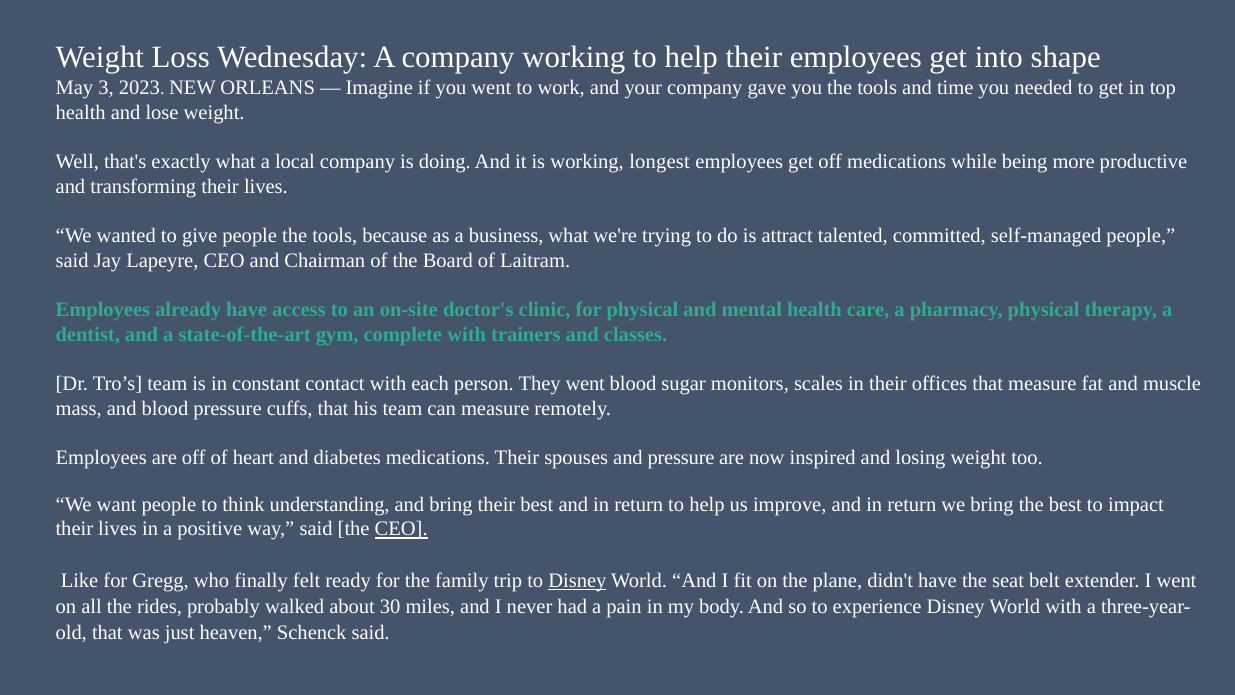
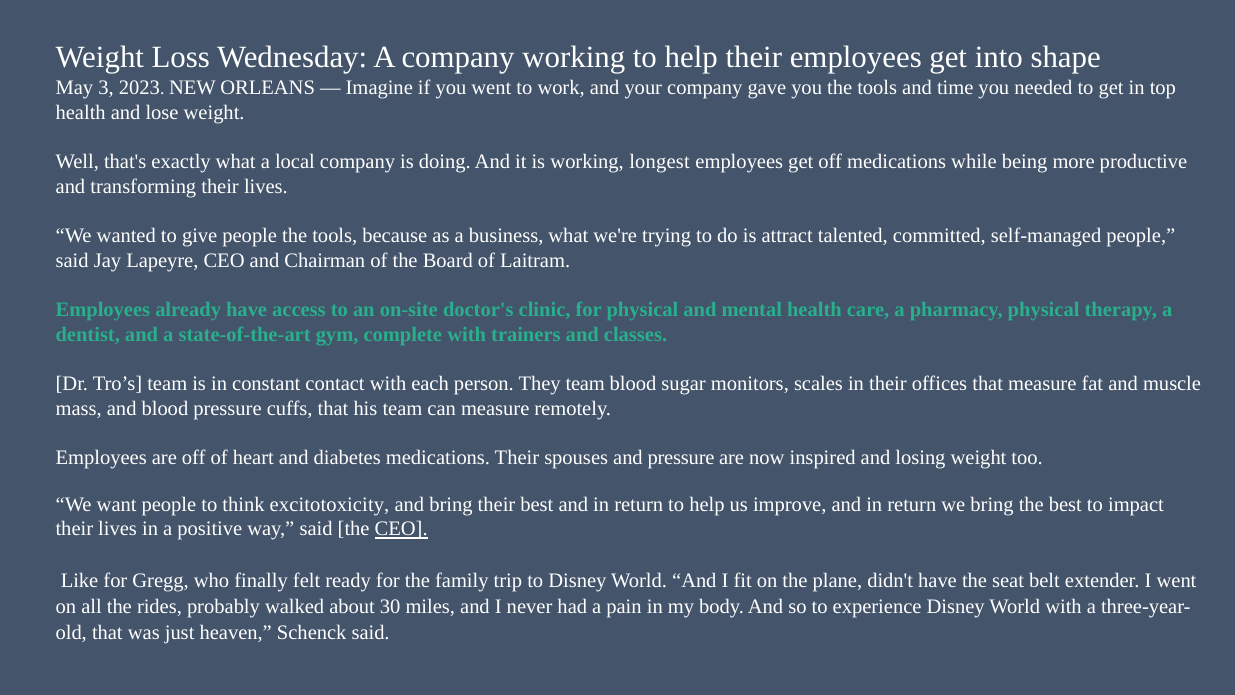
They went: went -> team (585, 384)
understanding: understanding -> excitotoxicity (330, 504)
Disney underline: present -> none (577, 580)
